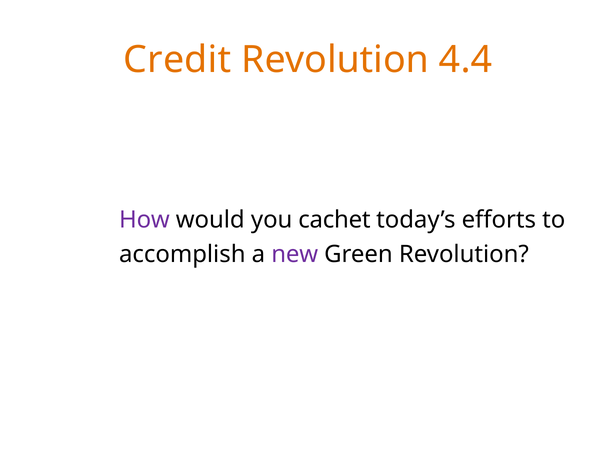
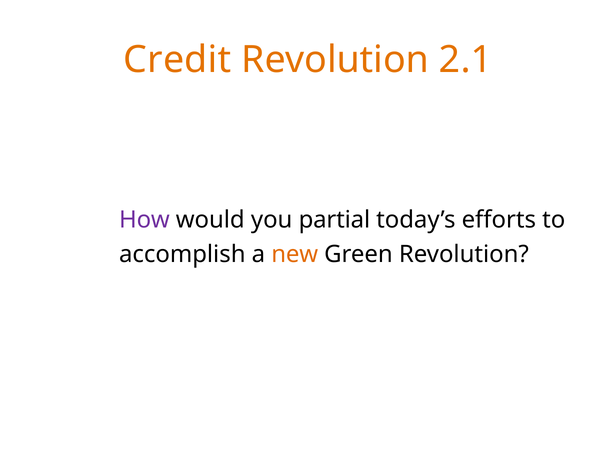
4.4: 4.4 -> 2.1 (466, 60)
cachet: cachet -> partial (334, 220)
new colour: purple -> orange (295, 255)
